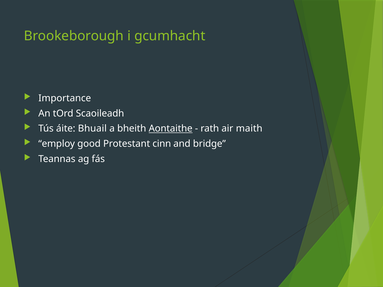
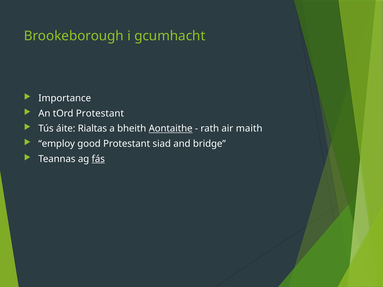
tOrd Scaoileadh: Scaoileadh -> Protestant (100, 113)
Bhuail: Bhuail -> Rialtas (92, 129)
cinn: cinn -> siad (162, 144)
fás underline: none -> present (98, 159)
